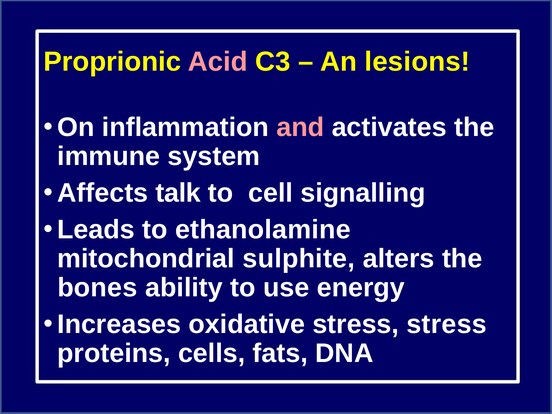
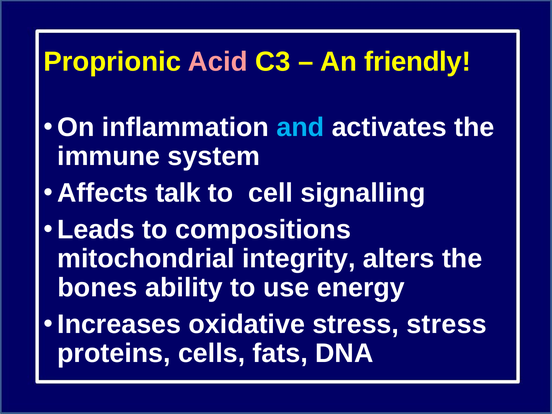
lesions: lesions -> friendly (418, 62)
and colour: pink -> light blue (300, 127)
ethanolamine: ethanolamine -> compositions (263, 230)
sulphite: sulphite -> integrity (299, 259)
